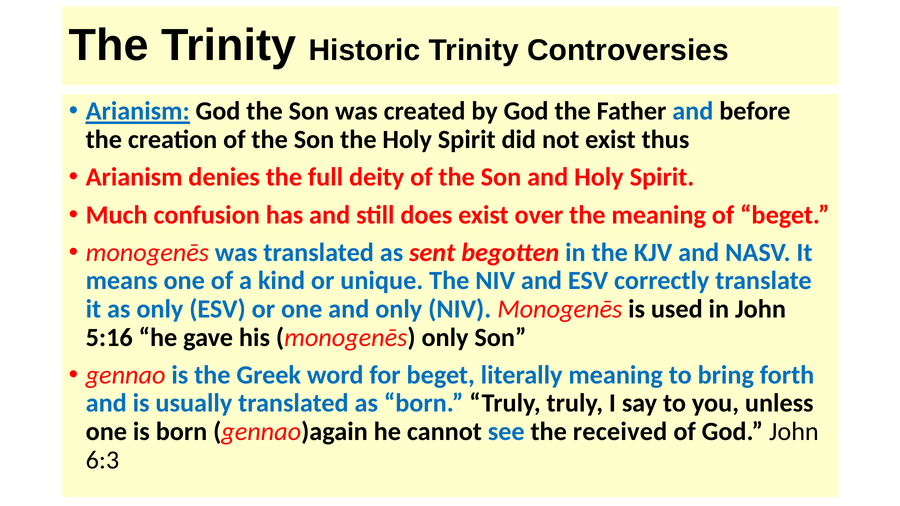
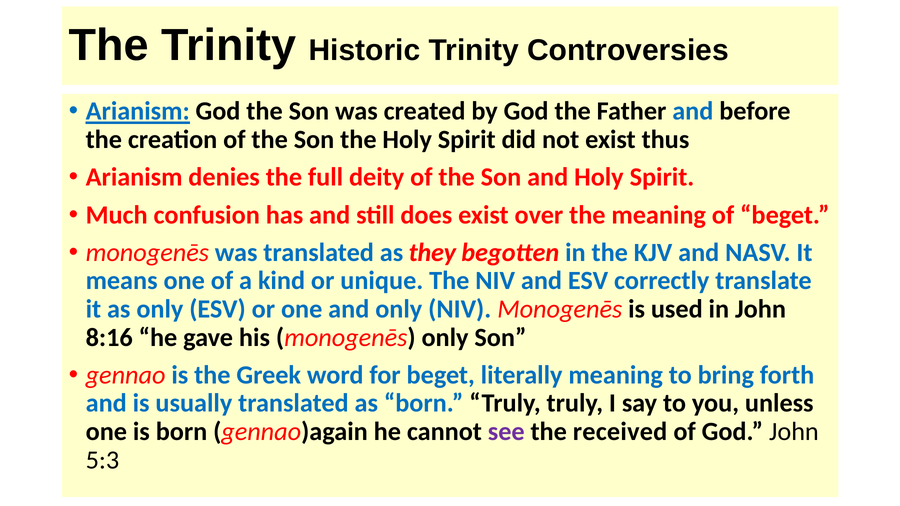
sent: sent -> they (432, 253)
5:16: 5:16 -> 8:16 (109, 338)
see colour: blue -> purple (506, 432)
6:3: 6:3 -> 5:3 (102, 460)
